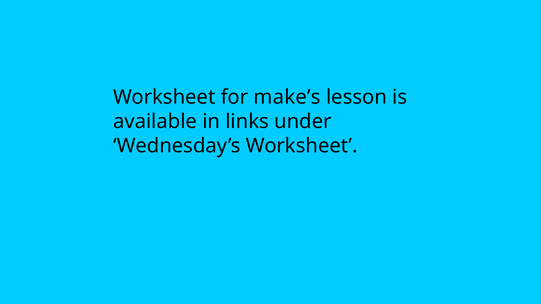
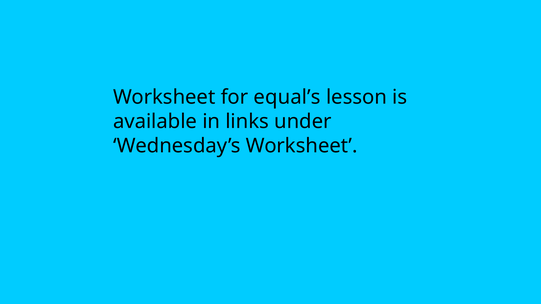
make’s: make’s -> equal’s (287, 97)
